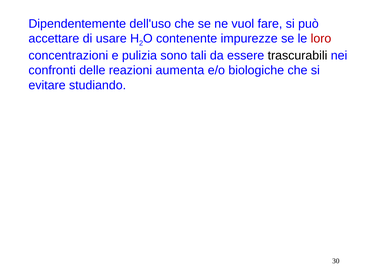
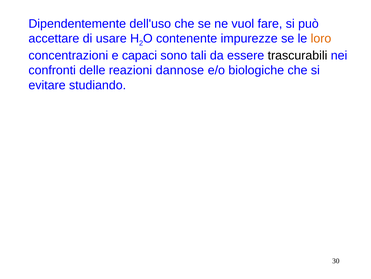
loro colour: red -> orange (321, 38)
pulizia: pulizia -> capaci (140, 55)
aumenta: aumenta -> dannose (180, 70)
